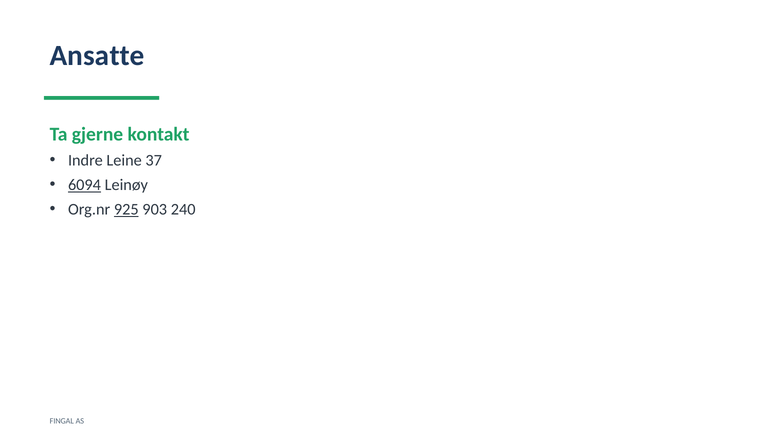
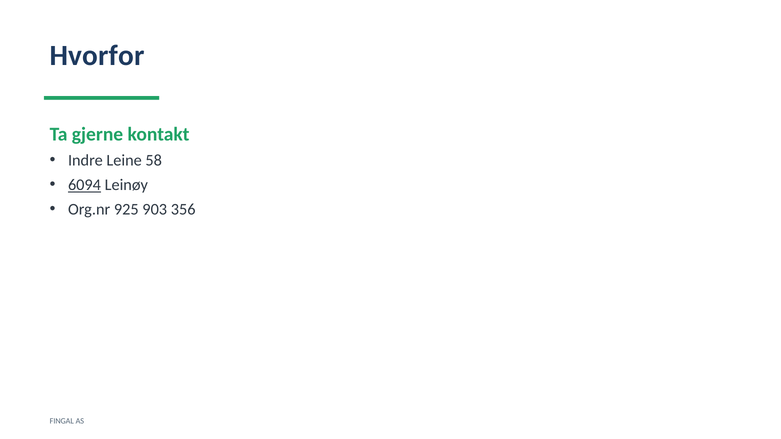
Ansatte: Ansatte -> Hvorfor (97, 56)
37: 37 -> 58 (154, 161)
925 underline: present -> none (126, 209)
240: 240 -> 356 (183, 209)
